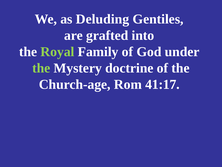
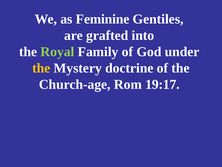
Deluding: Deluding -> Feminine (103, 19)
the colour: light green -> yellow (41, 68)
41:17: 41:17 -> 19:17 (162, 84)
